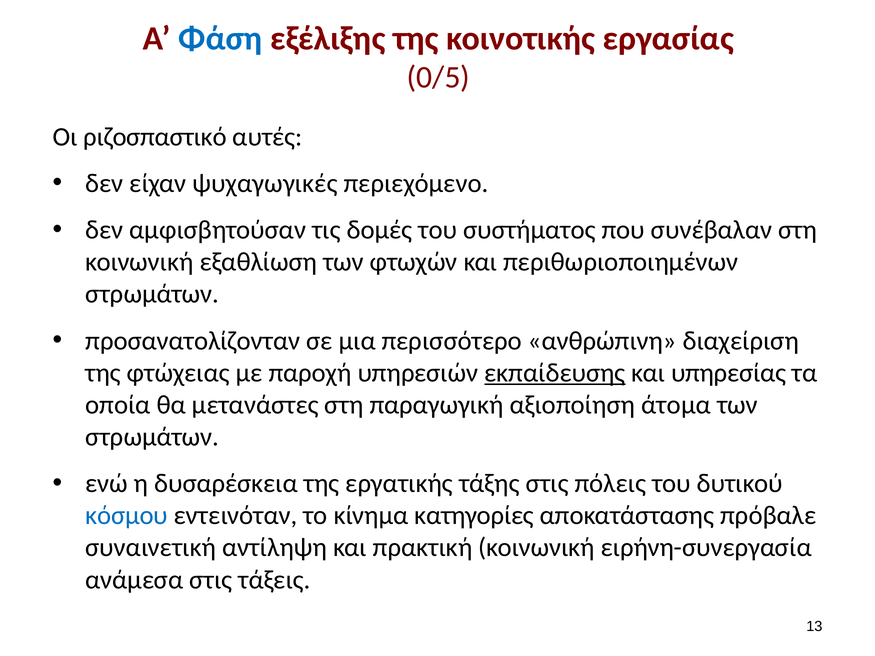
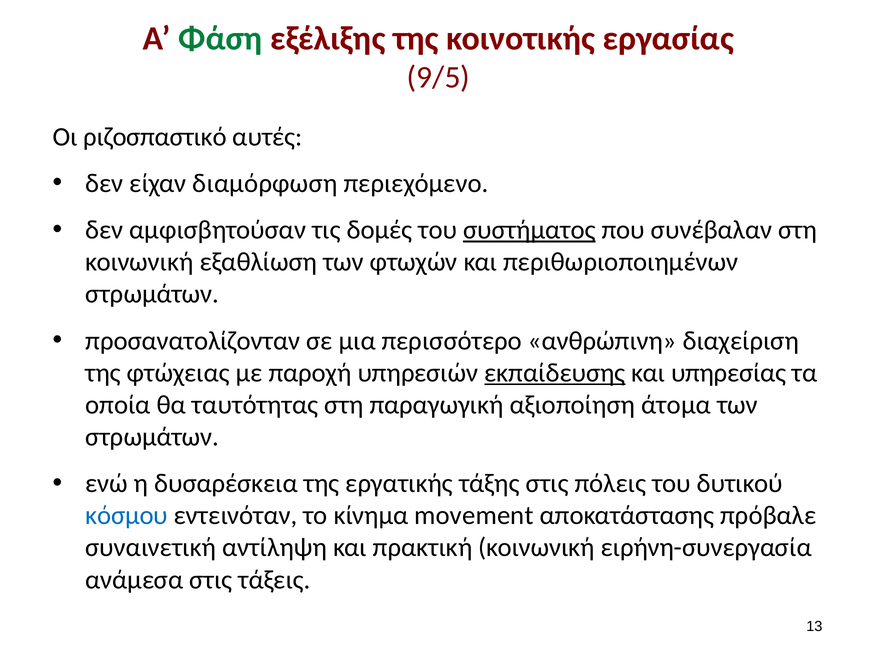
Φάση colour: blue -> green (220, 38)
0/5: 0/5 -> 9/5 (438, 78)
ψυχαγωγικές: ψυχαγωγικές -> διαμόρφωση (265, 183)
συστήματος underline: none -> present (529, 230)
μετανάστες: μετανάστες -> ταυτότητας (255, 405)
κατηγορίες: κατηγορίες -> movement (474, 516)
